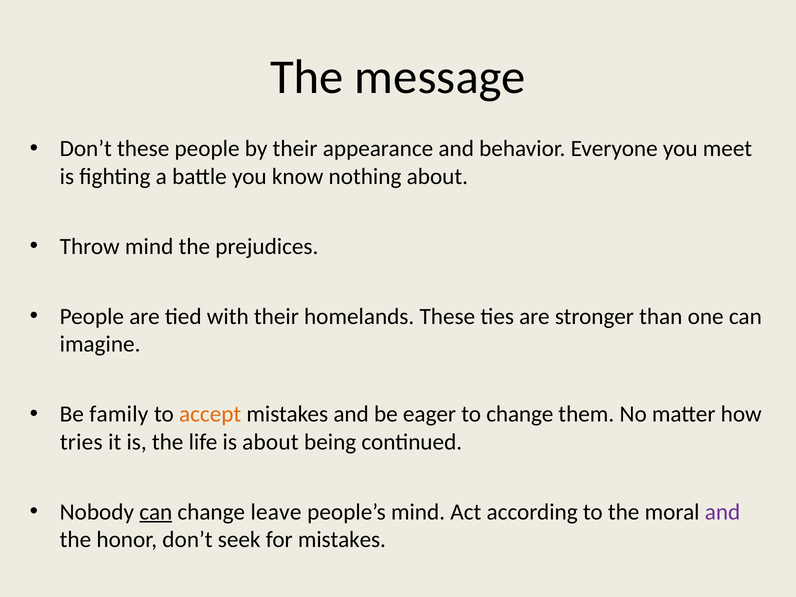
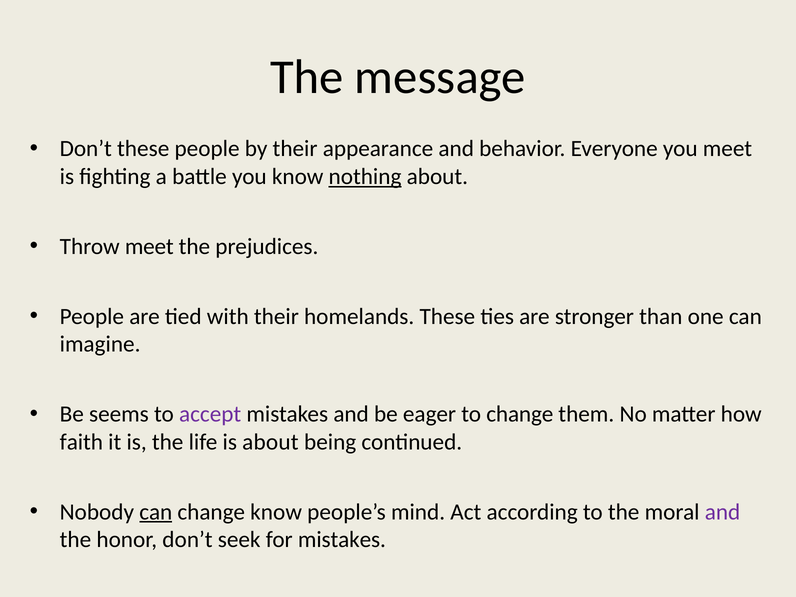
nothing underline: none -> present (365, 177)
Throw mind: mind -> meet (149, 247)
family: family -> seems (119, 414)
accept colour: orange -> purple (210, 414)
tries: tries -> faith (81, 442)
change leave: leave -> know (276, 512)
